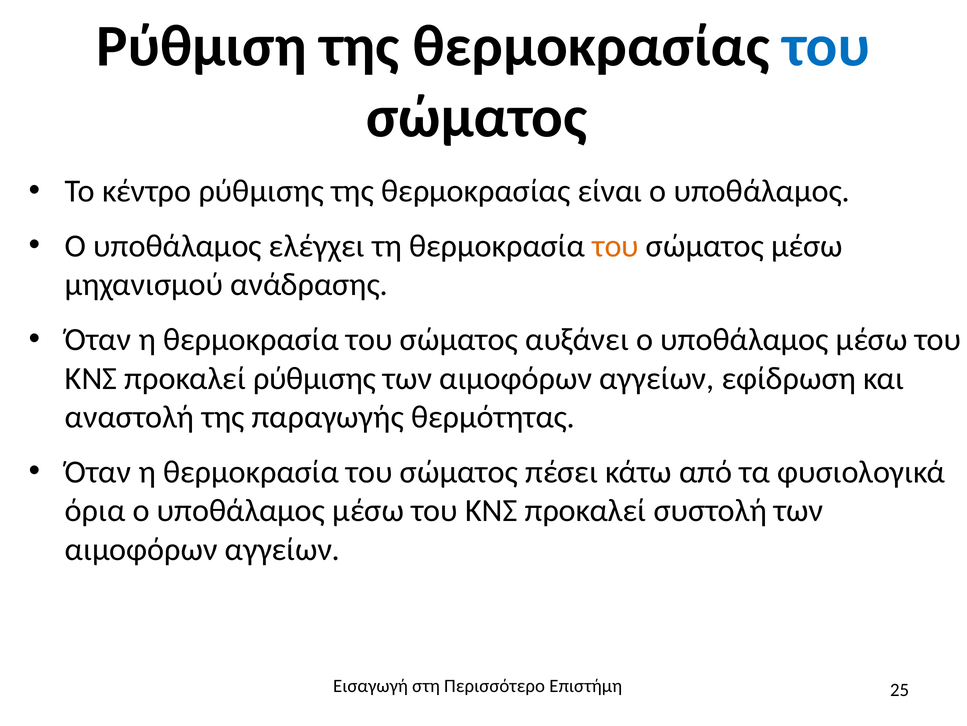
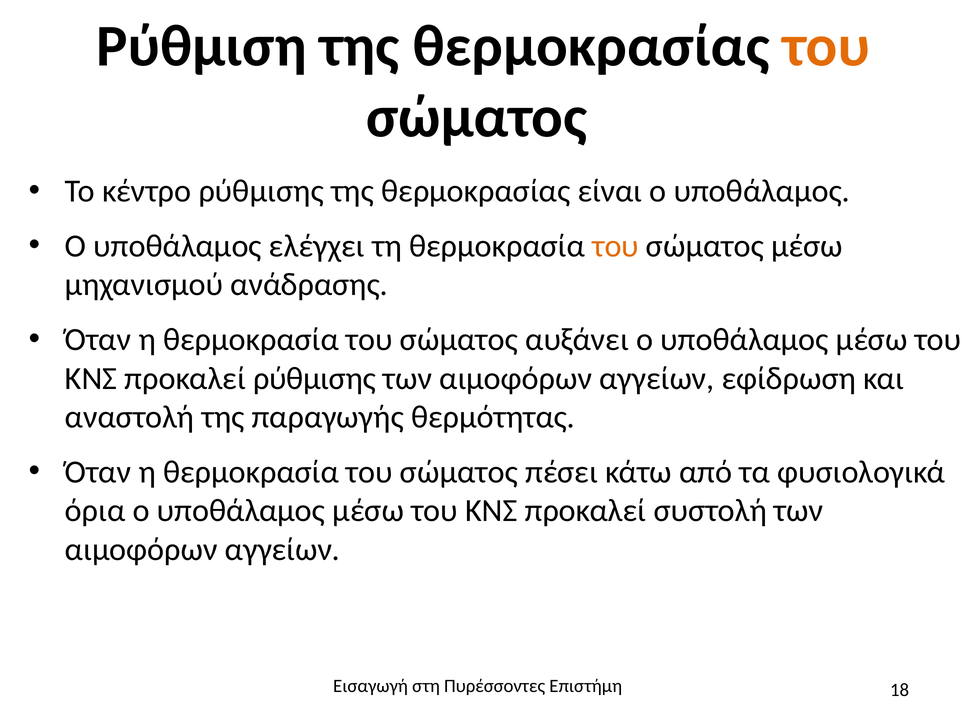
του colour: blue -> orange (826, 46)
Περισσότερο: Περισσότερο -> Πυρέσσοντες (495, 685)
25: 25 -> 18 (900, 690)
